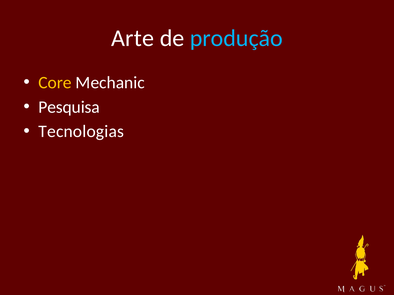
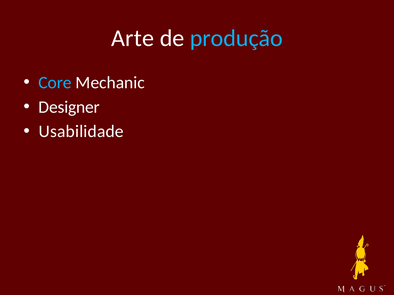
Core colour: yellow -> light blue (55, 83)
Pesquisa: Pesquisa -> Designer (69, 107)
Tecnologias: Tecnologias -> Usabilidade (81, 132)
